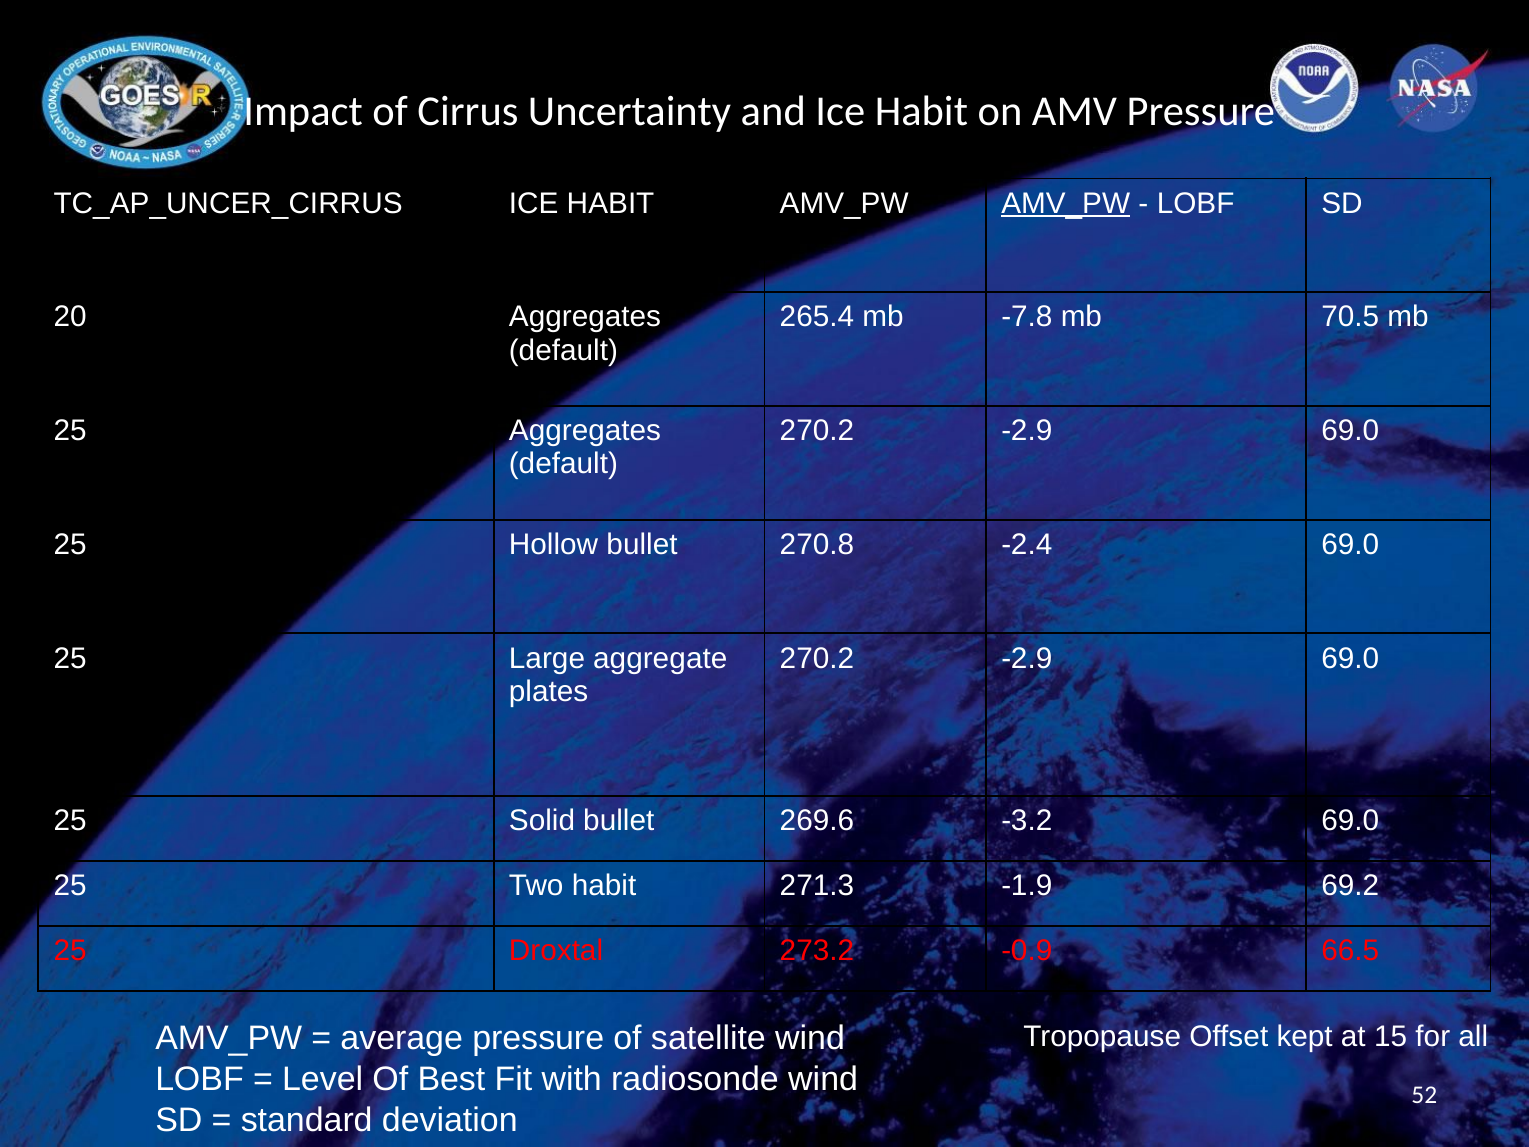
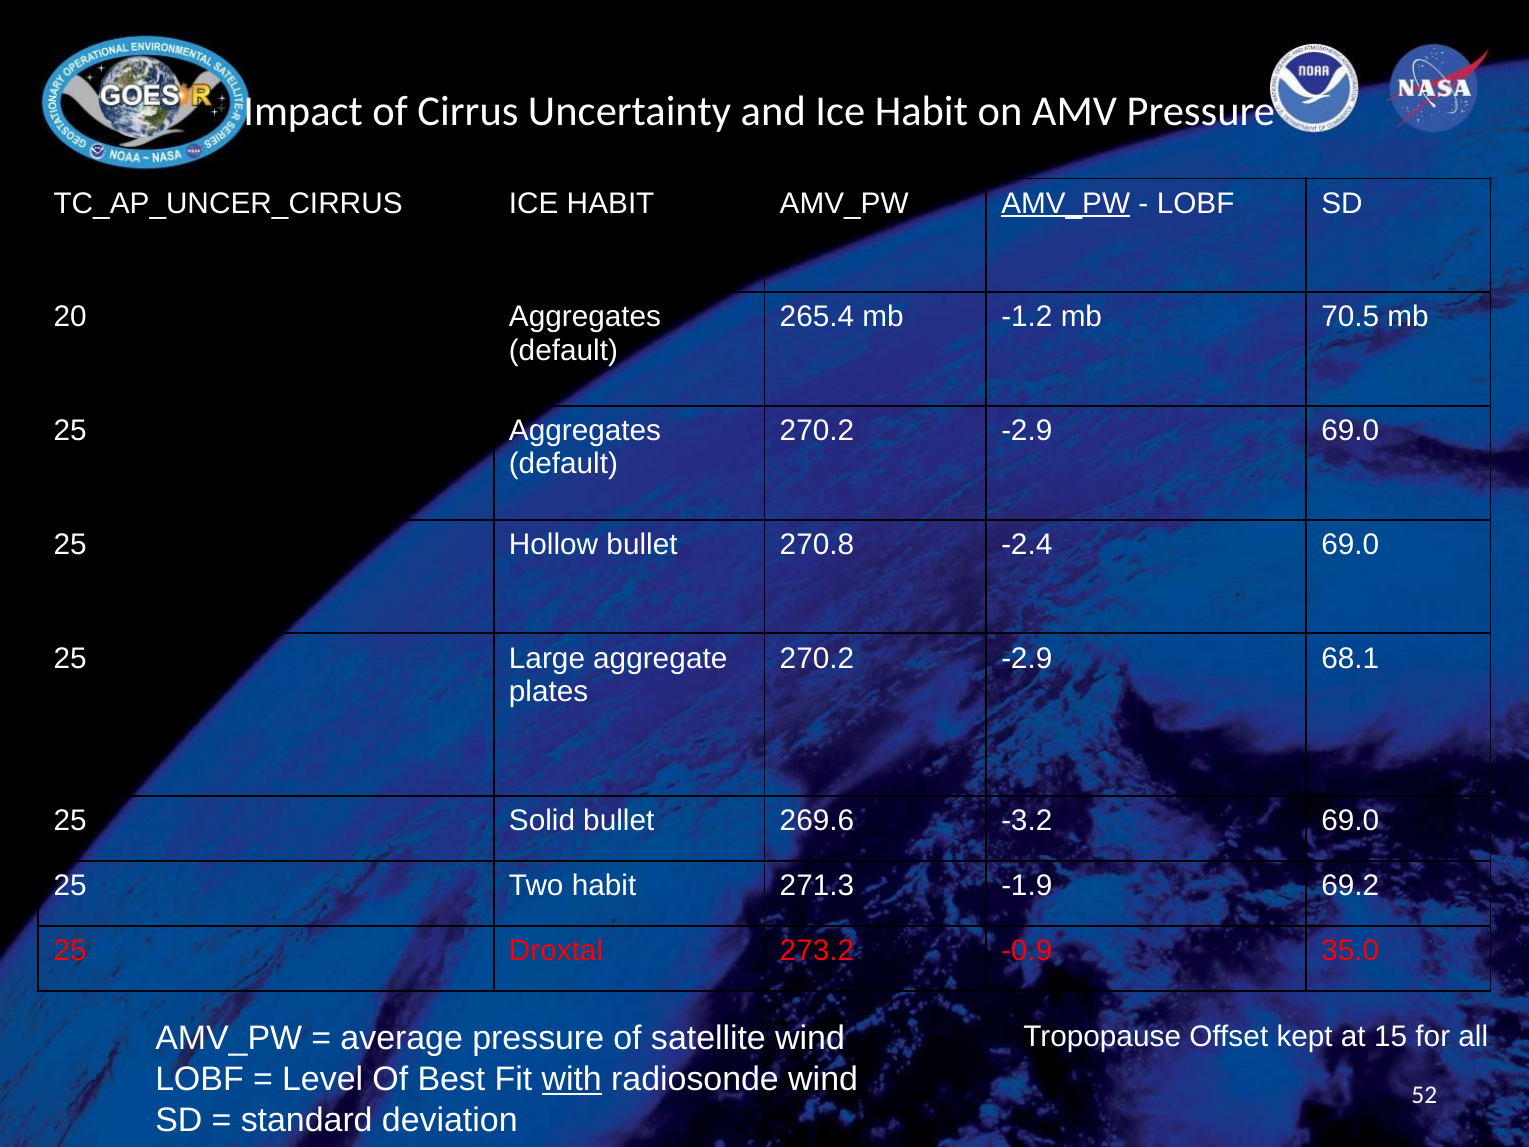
-7.8: -7.8 -> -1.2 (1027, 317)
69.0: 69.0 -> 68.1 (1350, 658)
66.5: 66.5 -> 35.0 (1350, 950)
with underline: none -> present (572, 1079)
